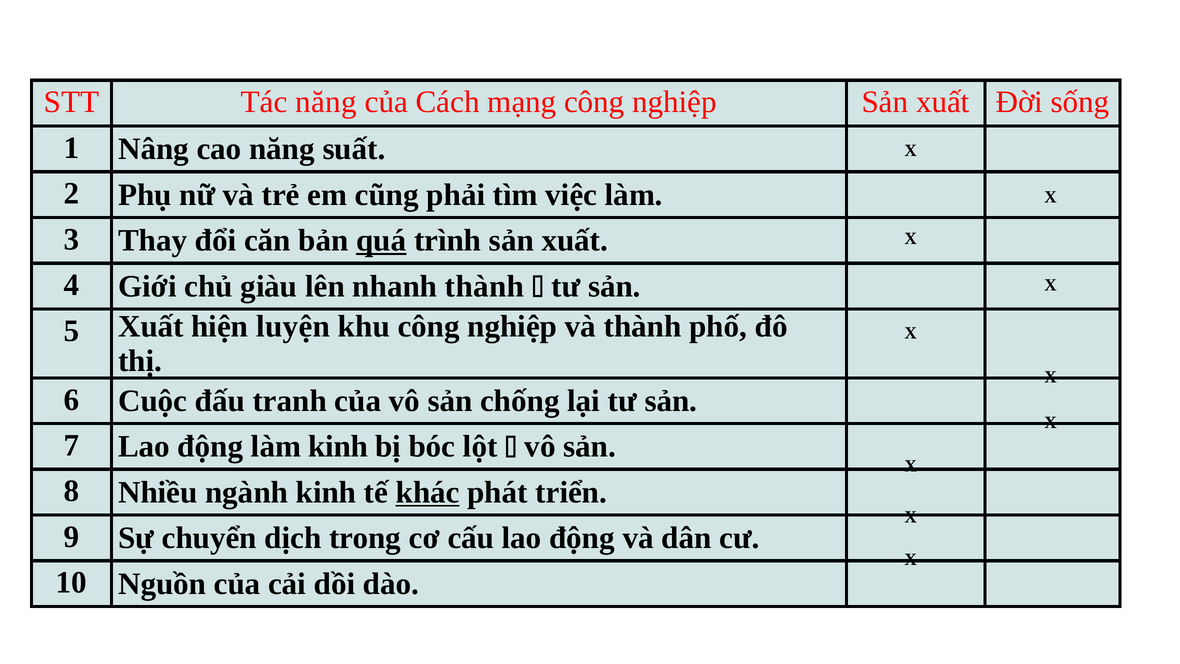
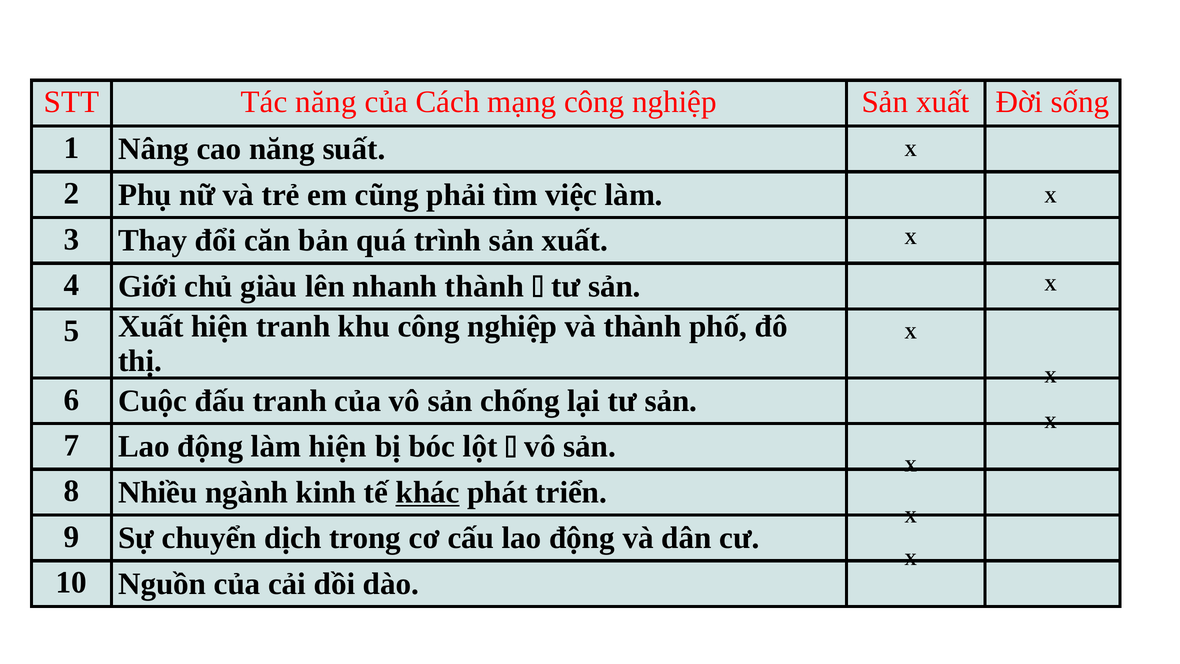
quá underline: present -> none (381, 241)
hiện luyện: luyện -> tranh (293, 326)
làm kinh: kinh -> hiện (338, 447)
